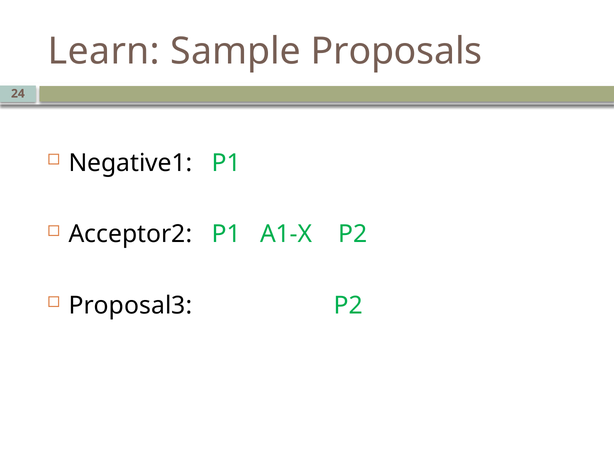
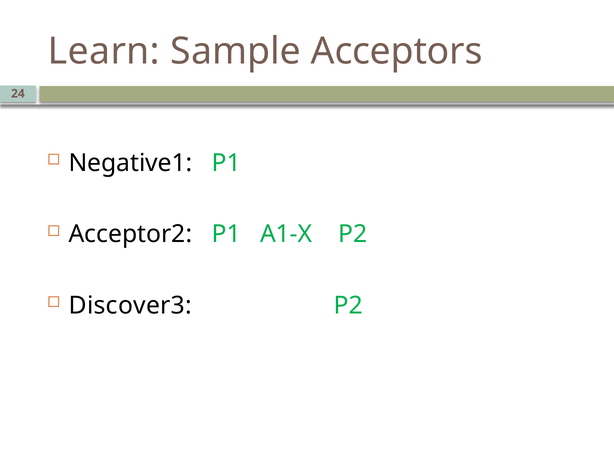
Proposals: Proposals -> Acceptors (397, 51)
Proposal3: Proposal3 -> Discover3 (130, 305)
